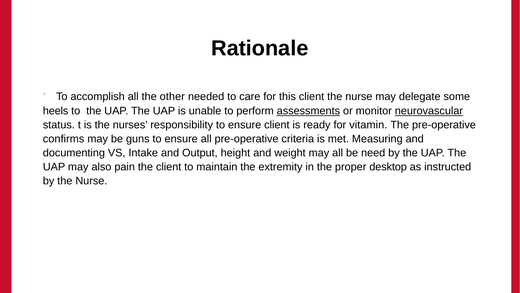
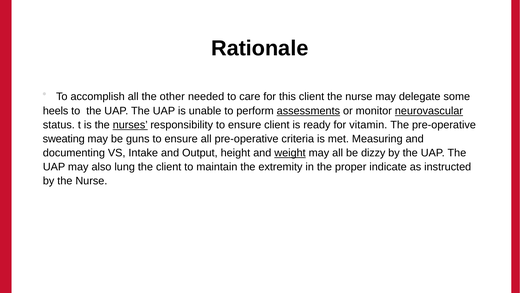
nurses underline: none -> present (130, 125)
confirms: confirms -> sweating (64, 139)
weight underline: none -> present (290, 153)
need: need -> dizzy (373, 153)
pain: pain -> lung (125, 167)
desktop: desktop -> indicate (388, 167)
